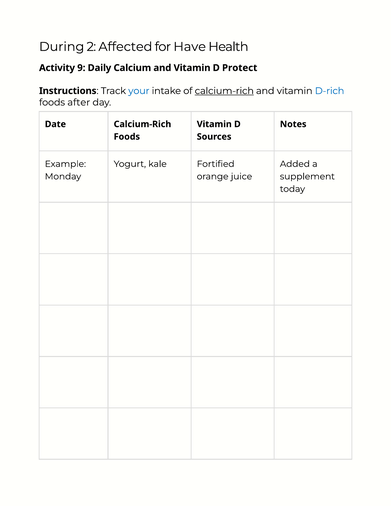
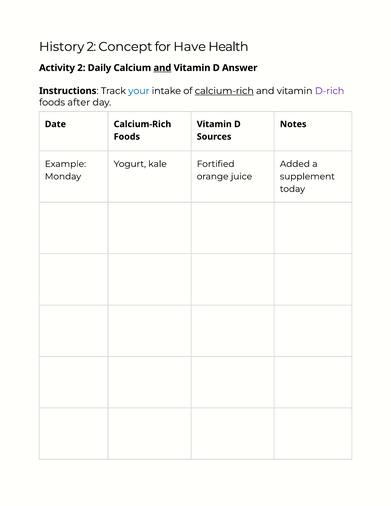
During: During -> History (62, 47)
Affected: Affected -> Concept (125, 47)
Activity 9: 9 -> 2 (81, 68)
and underline: none -> present (162, 68)
Protect: Protect -> Answer (240, 68)
D-rich colour: blue -> purple (330, 91)
